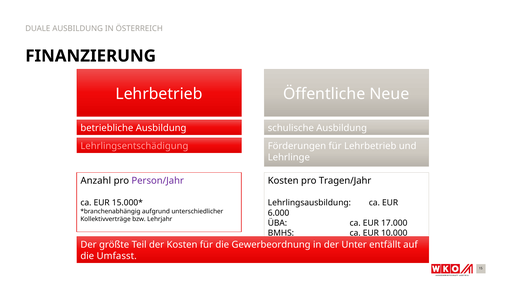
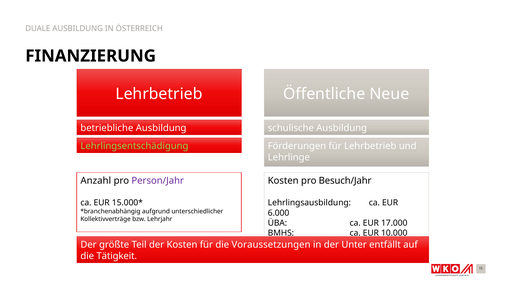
Lehrlingsentschädigung colour: pink -> light green (134, 146)
Tragen/Jahr: Tragen/Jahr -> Besuch/Jahr (345, 181)
Gewerbeordnung: Gewerbeordnung -> Voraussetzungen (271, 245)
Umfasst: Umfasst -> Tätigkeit (117, 256)
